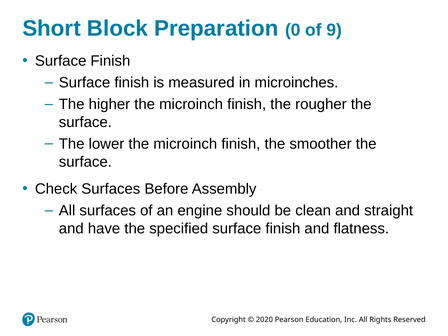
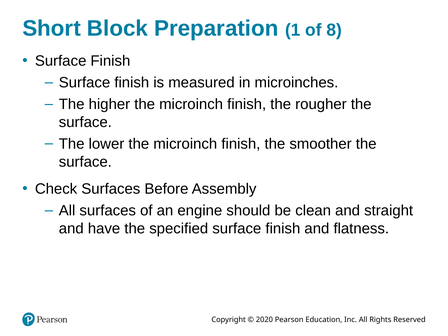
0: 0 -> 1 (293, 30)
9: 9 -> 8 (334, 30)
